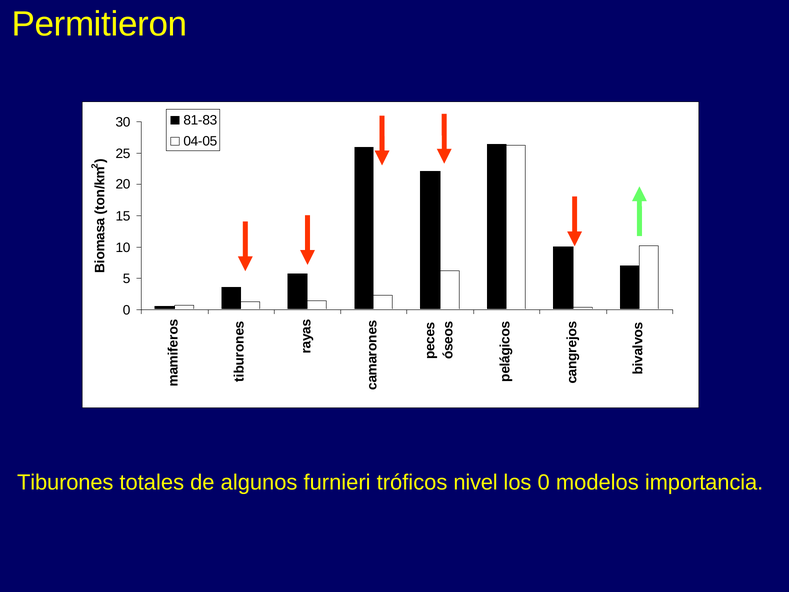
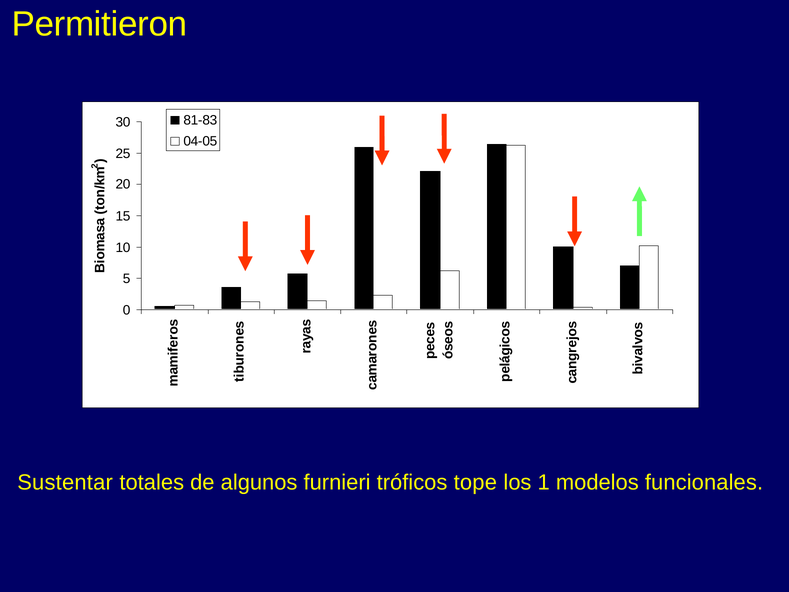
Tiburones: Tiburones -> Sustentar (65, 482)
nivel: nivel -> tope (475, 482)
los 0: 0 -> 1 (544, 482)
importancia: importancia -> funcionales (704, 482)
